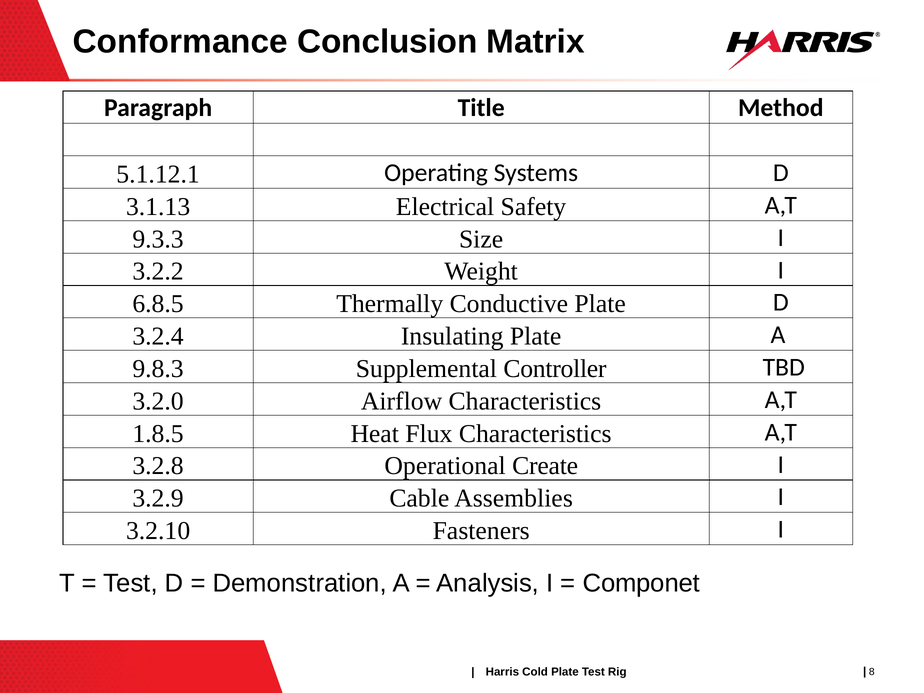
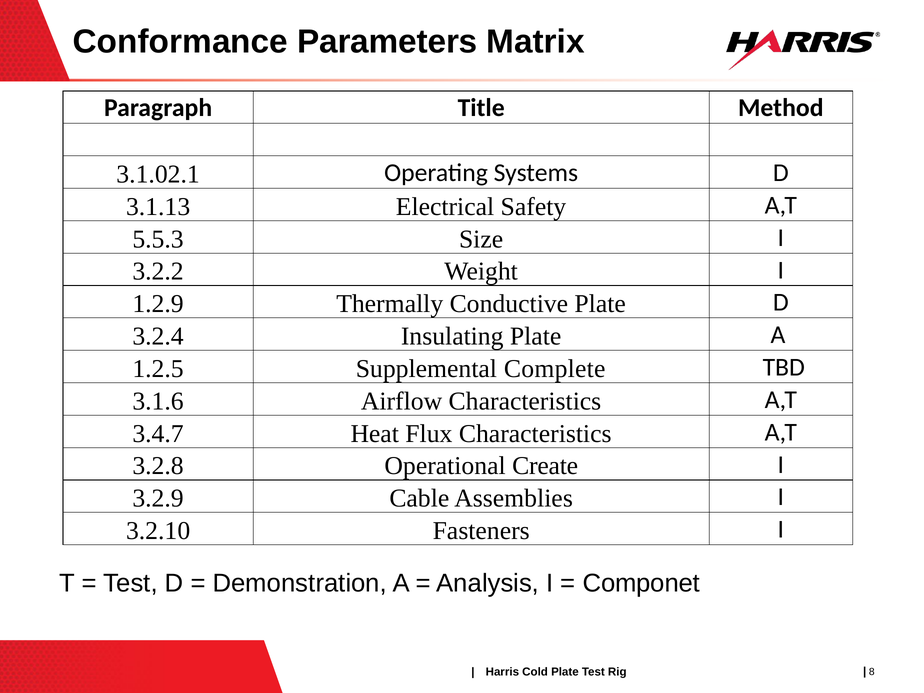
Conclusion: Conclusion -> Parameters (387, 42)
5.1.12.1: 5.1.12.1 -> 3.1.02.1 (158, 174)
9.3.3: 9.3.3 -> 5.5.3 (158, 239)
6.8.5: 6.8.5 -> 1.2.9 (158, 304)
9.8.3: 9.8.3 -> 1.2.5 (158, 369)
Controller: Controller -> Complete (555, 369)
3.2.0: 3.2.0 -> 3.1.6 (158, 401)
1.8.5: 1.8.5 -> 3.4.7 (158, 434)
